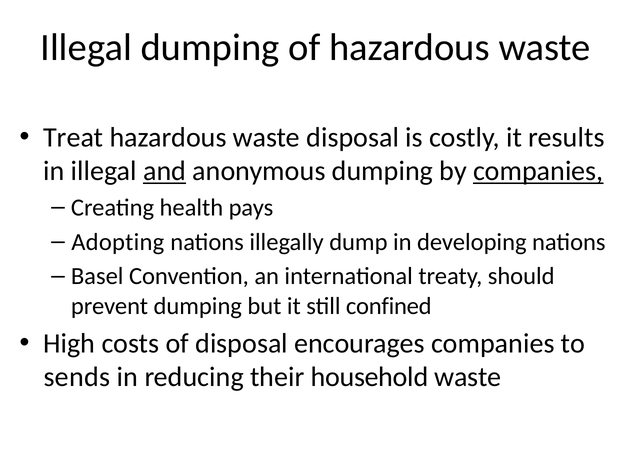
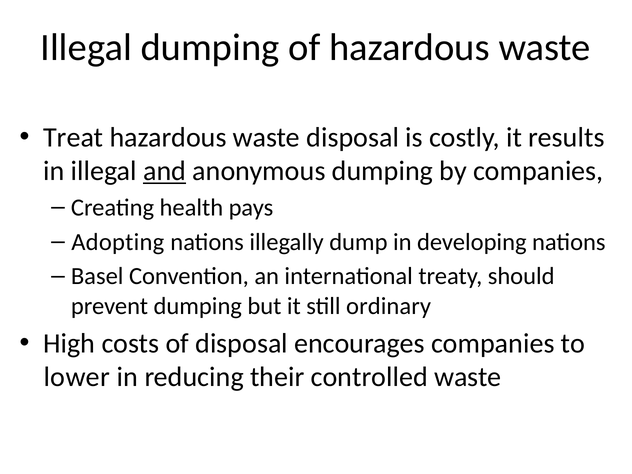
companies underline: present -> none (538, 171)
confined: confined -> ordinary (389, 306)
sends: sends -> lower (77, 377)
household: household -> controlled (369, 377)
